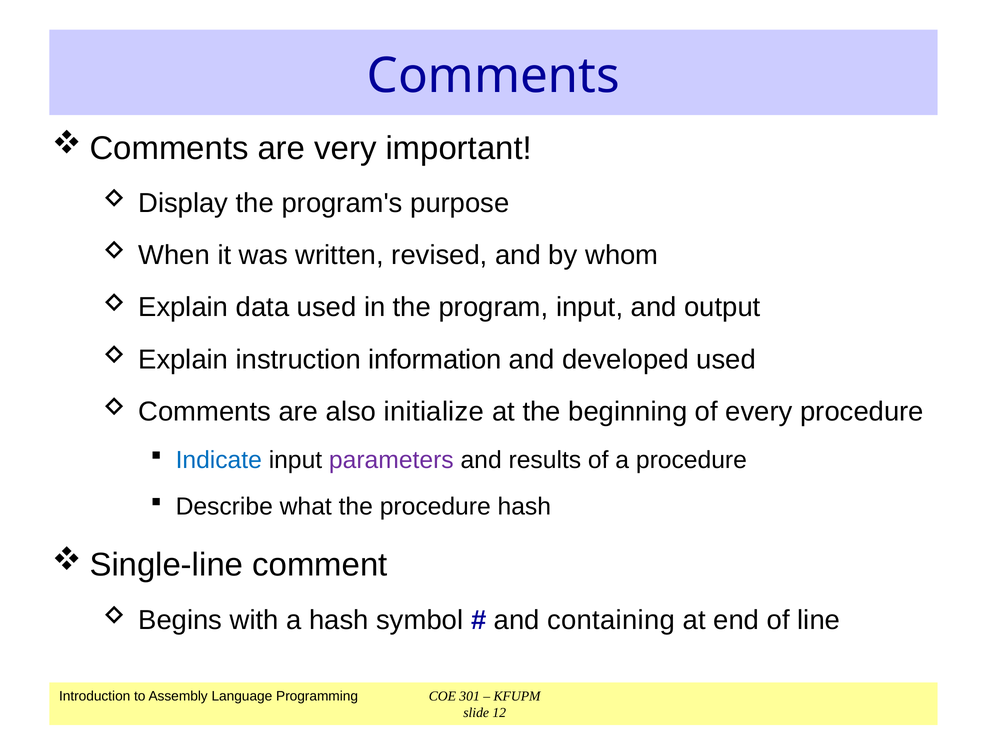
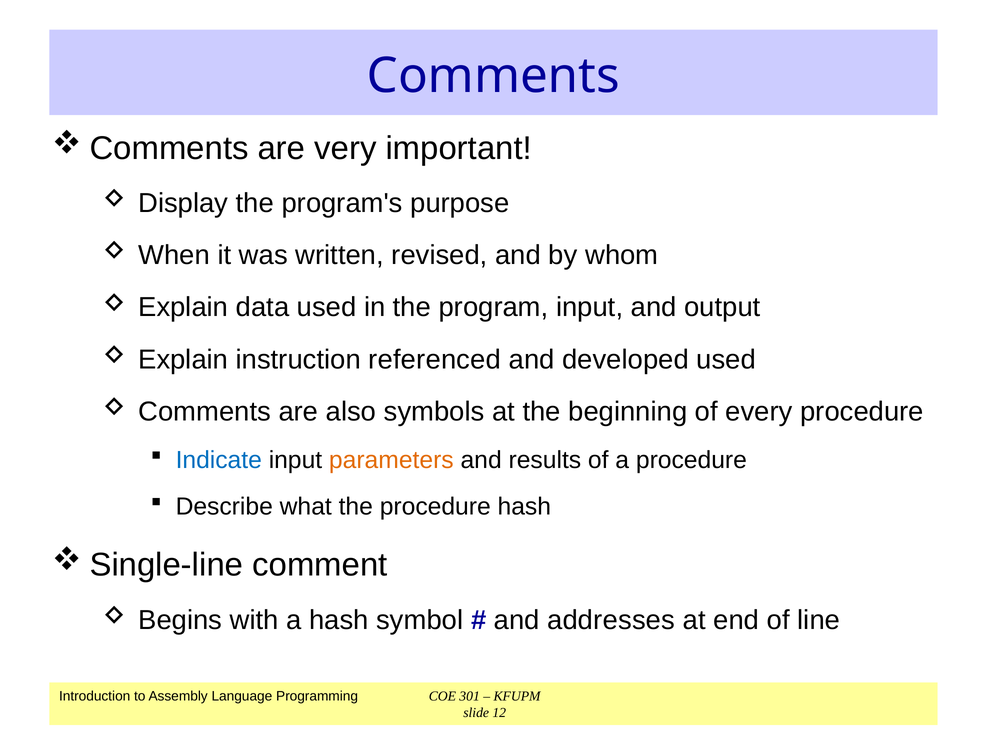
information: information -> referenced (435, 360)
initialize: initialize -> symbols (434, 412)
parameters colour: purple -> orange (391, 460)
containing: containing -> addresses (611, 620)
